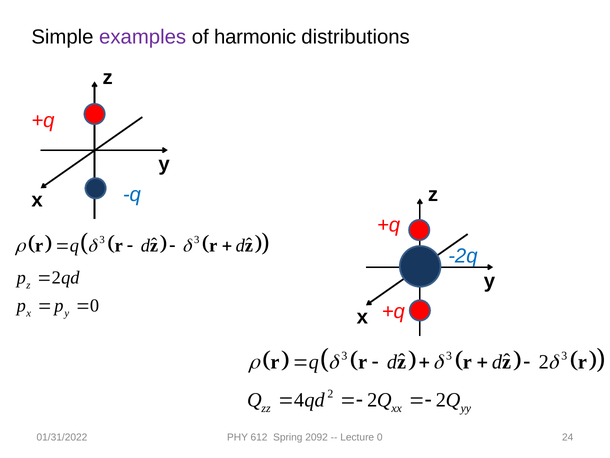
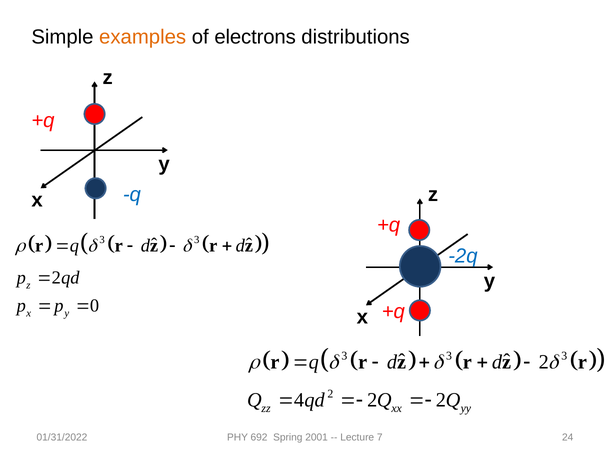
examples colour: purple -> orange (143, 37)
harmonic: harmonic -> electrons (255, 37)
612: 612 -> 692 (259, 437)
2092: 2092 -> 2001 (317, 437)
Lecture 0: 0 -> 7 (380, 437)
